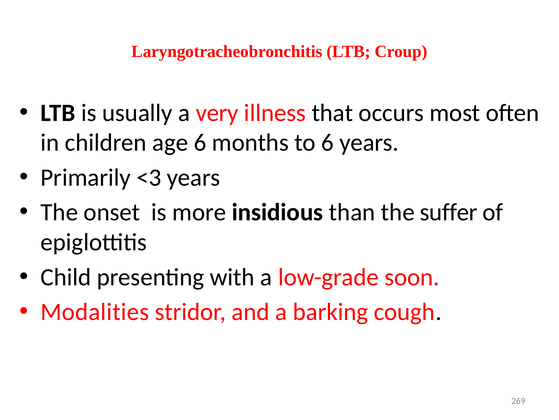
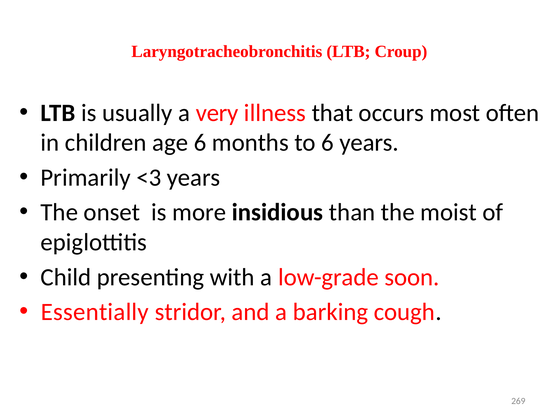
suffer: suffer -> moist (449, 212)
Modalities: Modalities -> Essentially (95, 311)
